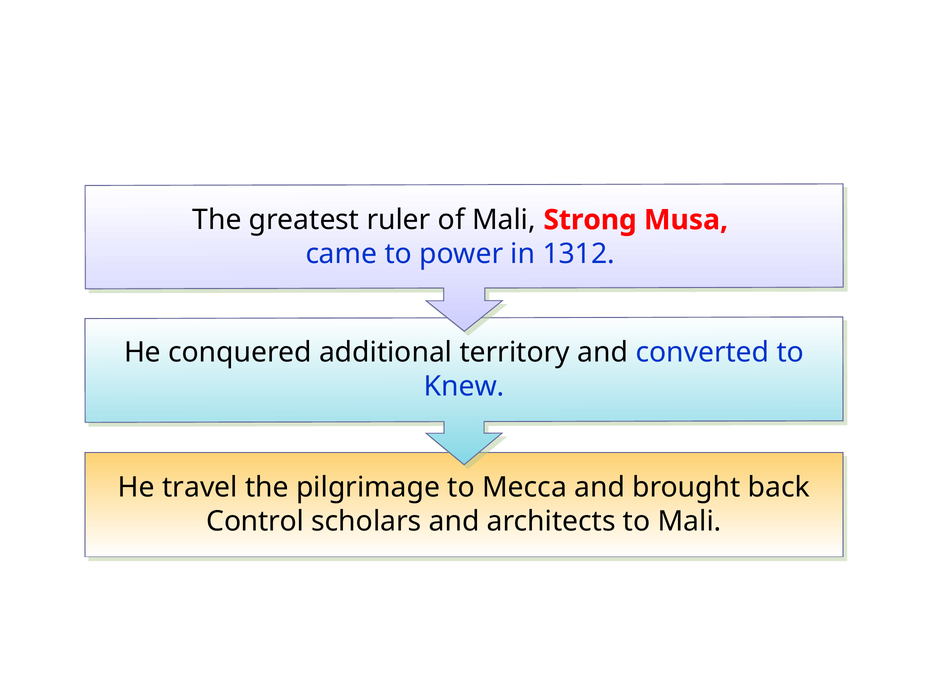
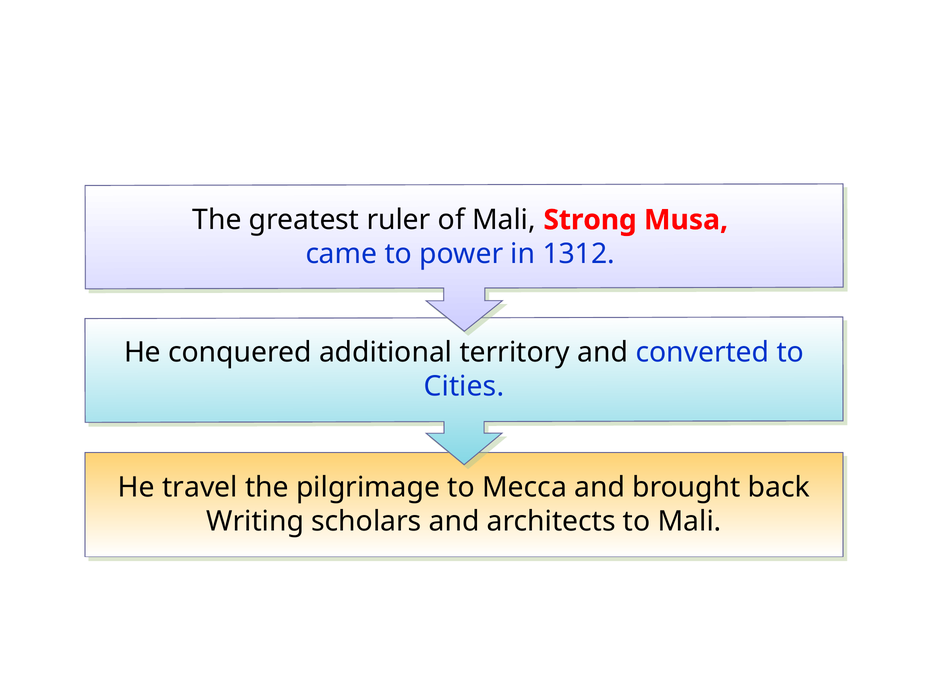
Knew: Knew -> Cities (464, 386)
Control: Control -> Writing (255, 521)
